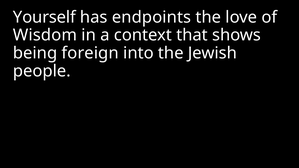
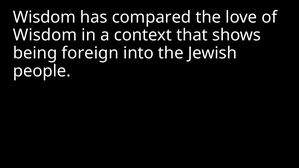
Yourself: Yourself -> Wisdom (44, 17)
endpoints: endpoints -> compared (151, 17)
